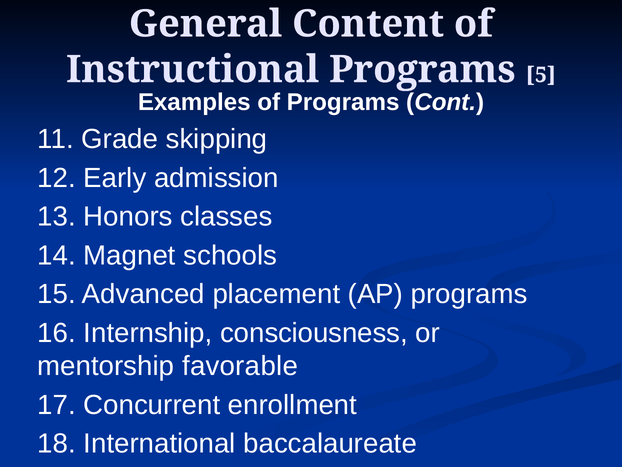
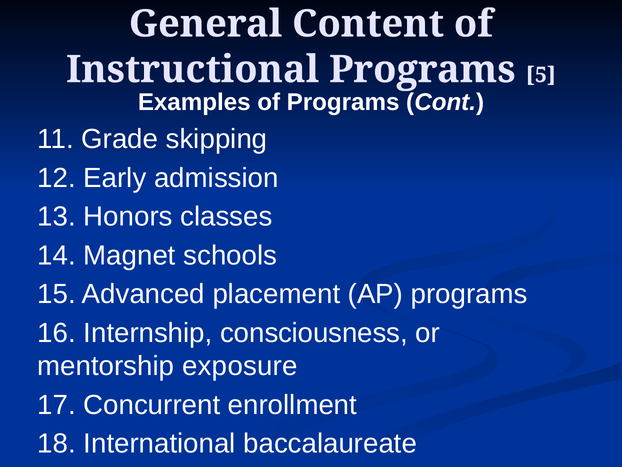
favorable: favorable -> exposure (240, 366)
